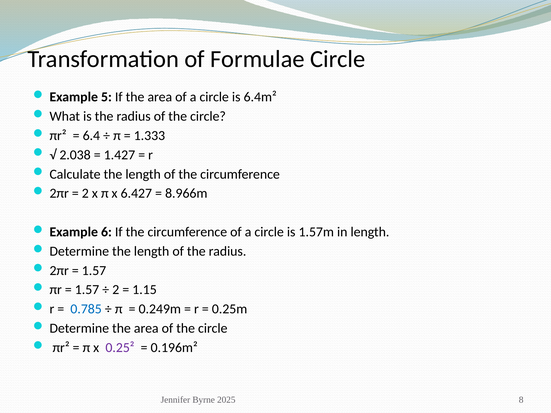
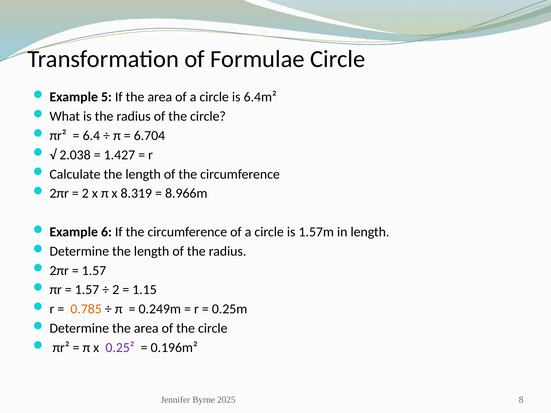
1.333: 1.333 -> 6.704 (149, 136)
6.427: 6.427 -> 8.319 (136, 194)
0.785 colour: blue -> orange (86, 309)
